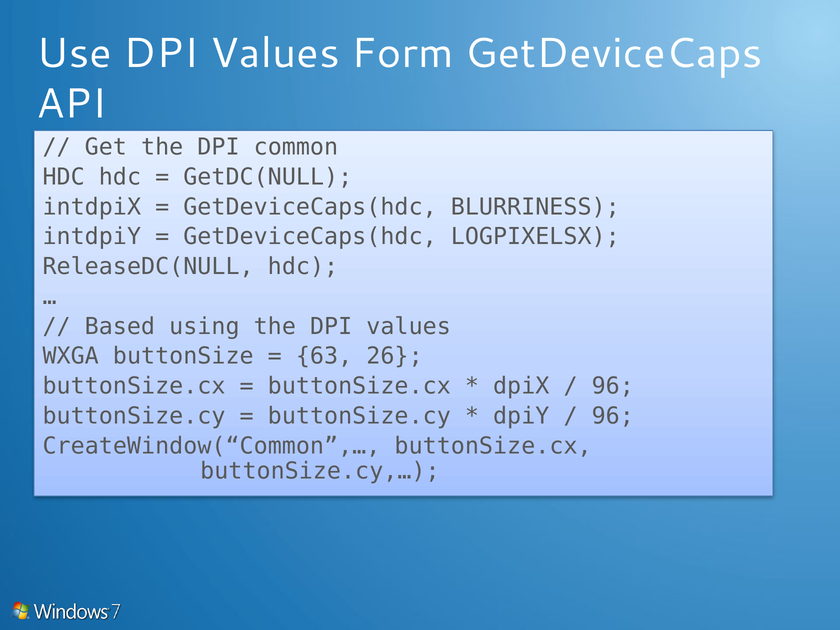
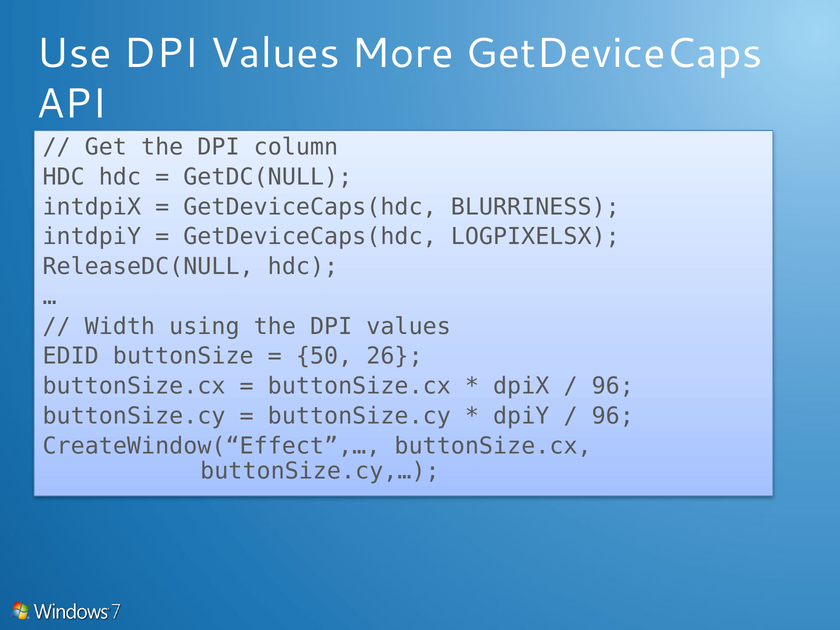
Form: Form -> More (403, 53)
common: common -> column (296, 147)
Based: Based -> Width (120, 326)
WXGA: WXGA -> EDID (71, 356)
63: 63 -> 50 (324, 356)
CreateWindow(“Common”,…: CreateWindow(“Common”,… -> CreateWindow(“Effect”,… (211, 446)
